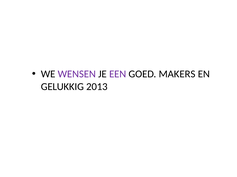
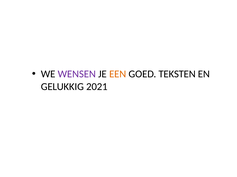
EEN colour: purple -> orange (118, 74)
MAKERS: MAKERS -> TEKSTEN (177, 74)
2013: 2013 -> 2021 (97, 87)
